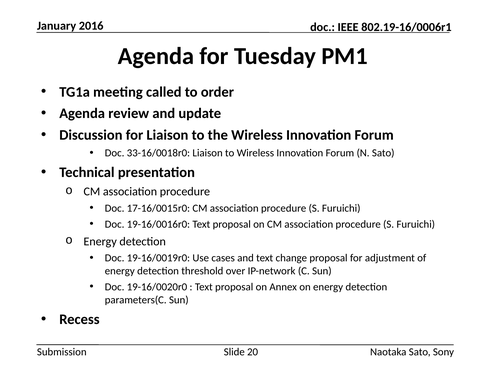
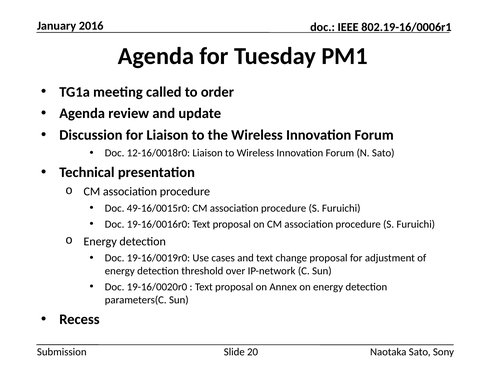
33-16/0018r0: 33-16/0018r0 -> 12-16/0018r0 (158, 153)
17-16/0015r0: 17-16/0015r0 -> 49-16/0015r0 (158, 208)
